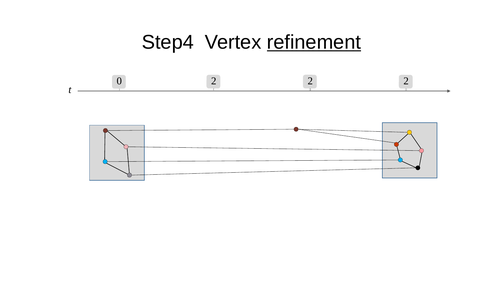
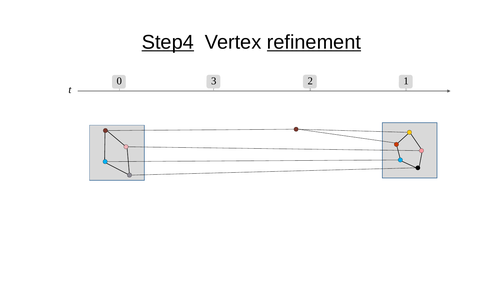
Step4 underline: none -> present (168, 42)
0 2: 2 -> 3 (214, 81)
2: 2 -> 1 (406, 81)
